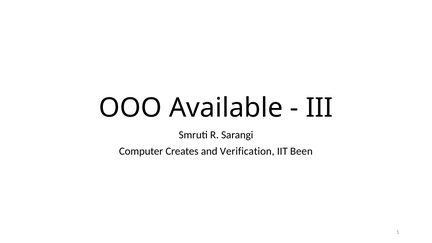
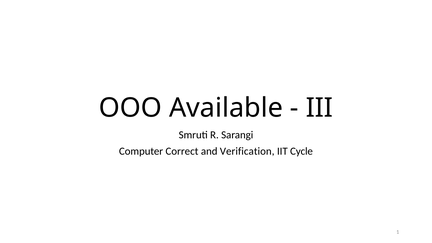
Creates: Creates -> Correct (182, 151)
Been: Been -> Cycle (302, 151)
